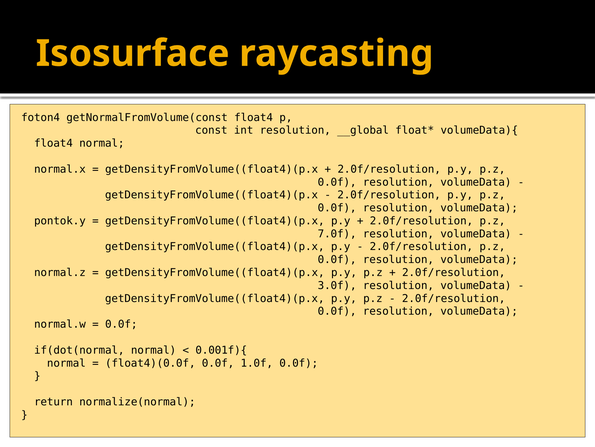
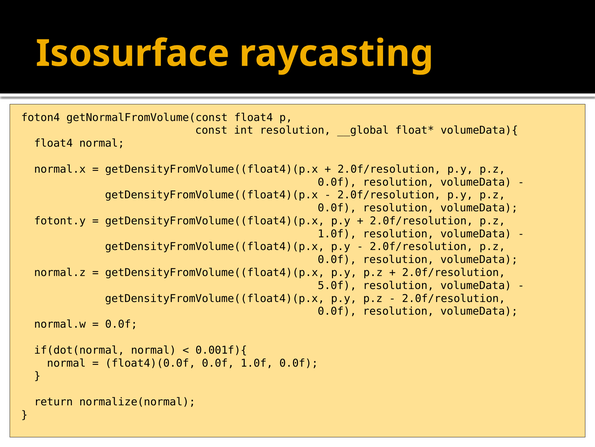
pontok.y: pontok.y -> fotont.y (60, 221)
7.0f: 7.0f -> 1.0f (337, 233)
3.0f: 3.0f -> 5.0f (337, 285)
